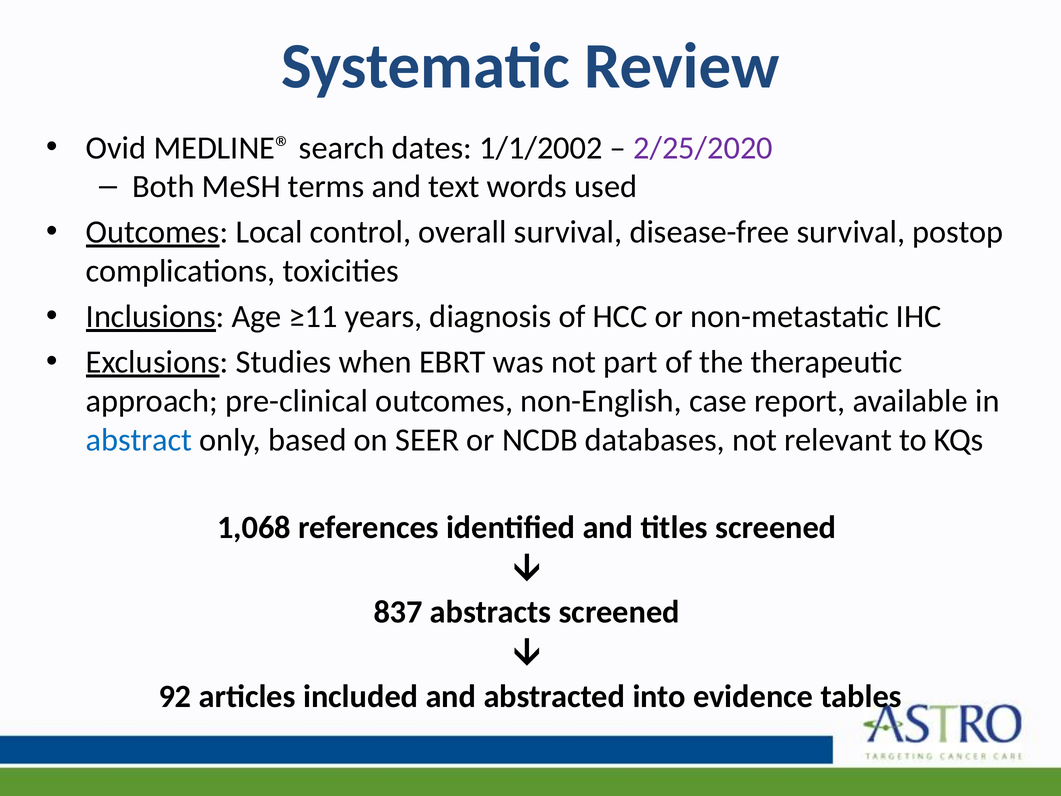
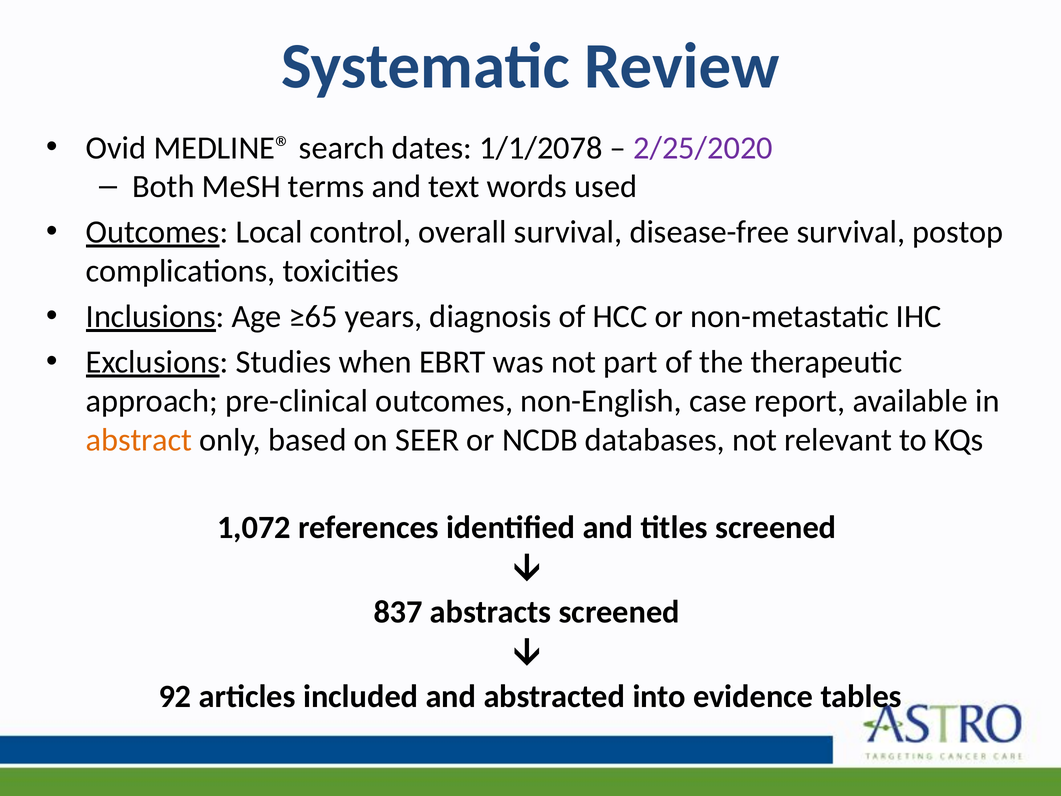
1/1/2002: 1/1/2002 -> 1/1/2078 (541, 148)
≥11: ≥11 -> ≥65 (313, 317)
abstract colour: blue -> orange (139, 440)
1,068: 1,068 -> 1,072 (254, 527)
